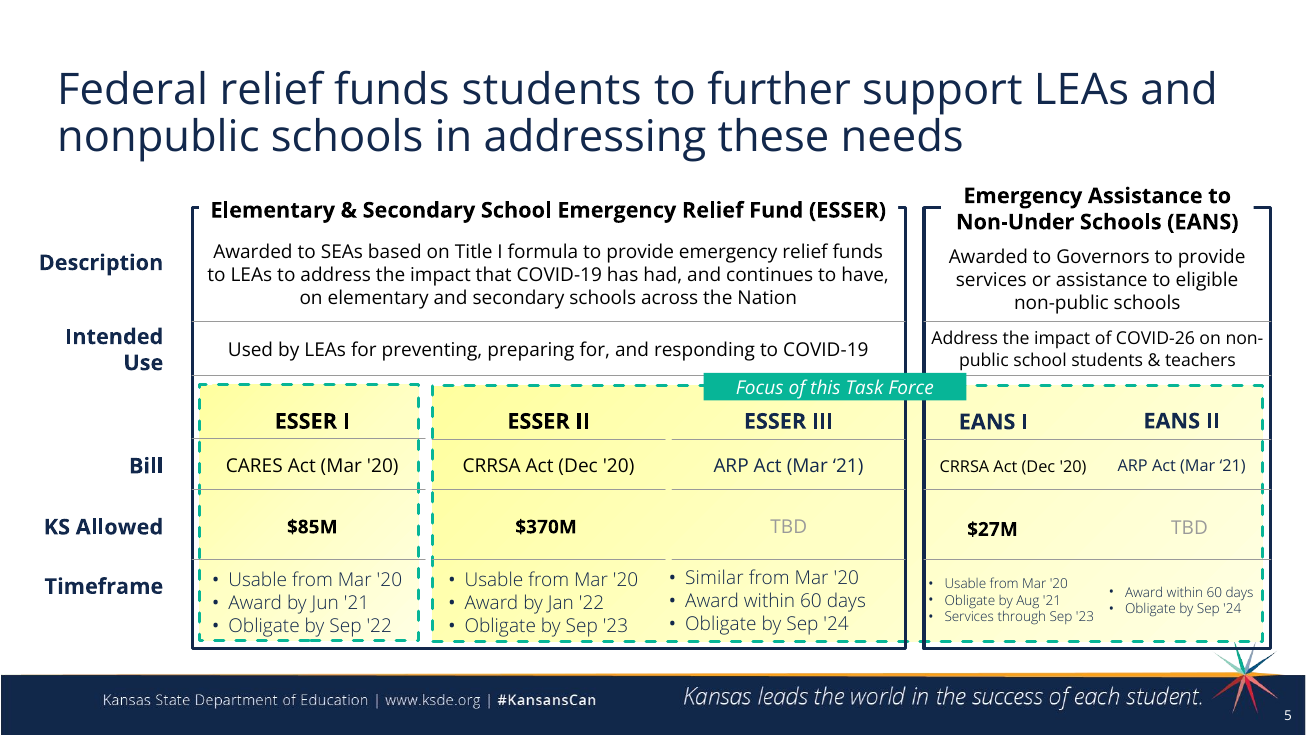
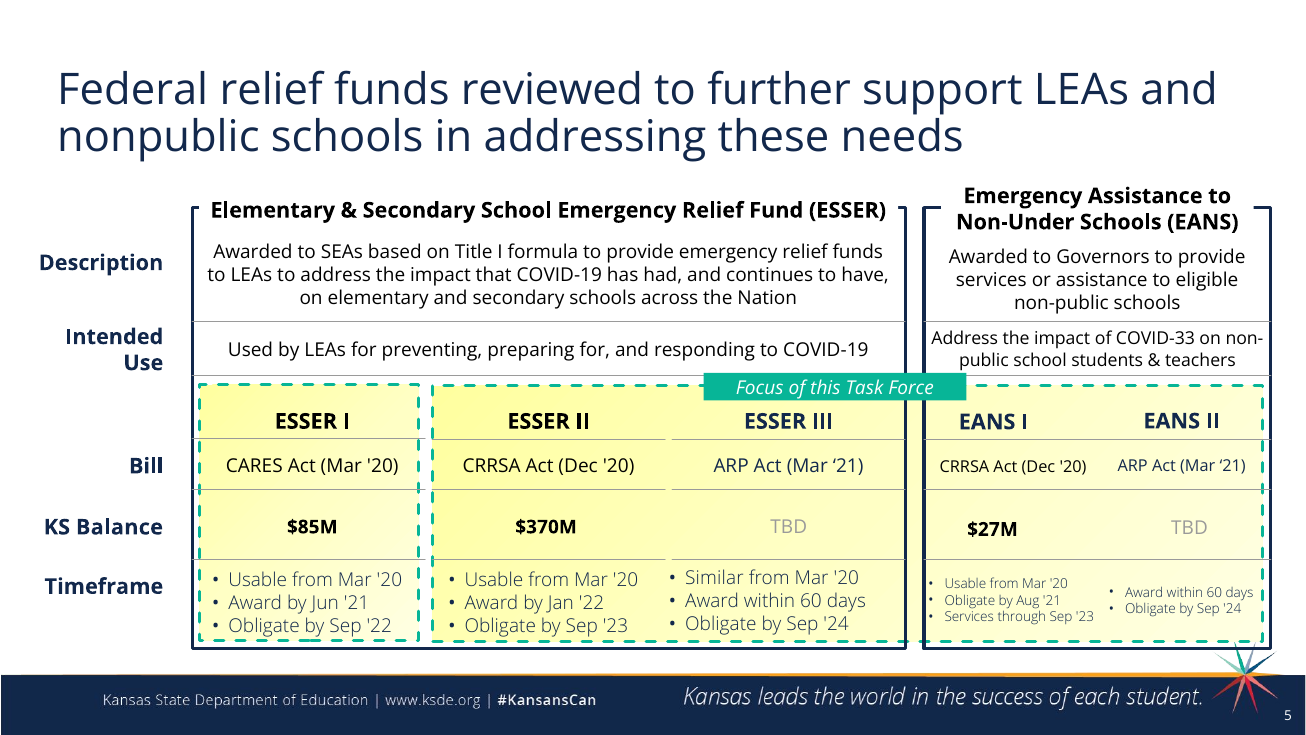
funds students: students -> reviewed (552, 90)
COVID-26: COVID-26 -> COVID-33 (1155, 339)
Allowed: Allowed -> Balance (119, 527)
